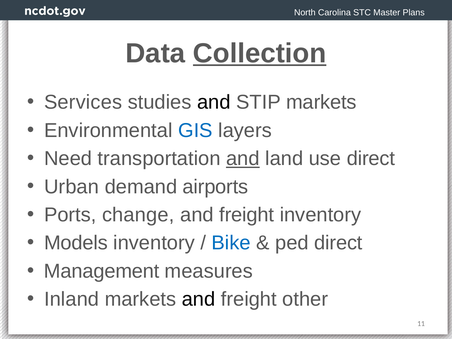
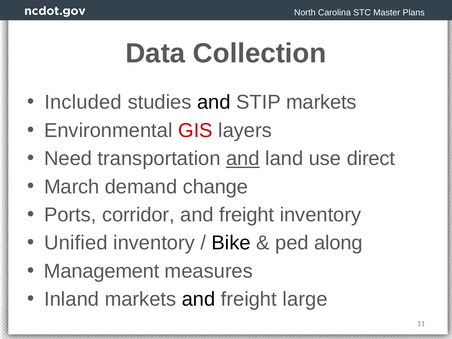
Collection underline: present -> none (260, 53)
Services: Services -> Included (83, 102)
GIS colour: blue -> red (195, 130)
Urban: Urban -> March (72, 187)
airports: airports -> change (215, 187)
change: change -> corridor (138, 215)
Models: Models -> Unified (76, 243)
Bike colour: blue -> black (231, 243)
ped direct: direct -> along (338, 243)
other: other -> large (305, 299)
